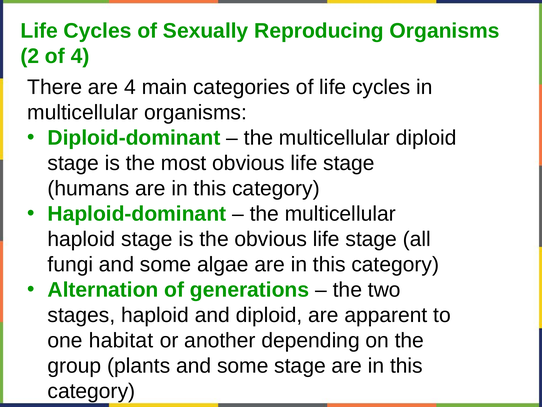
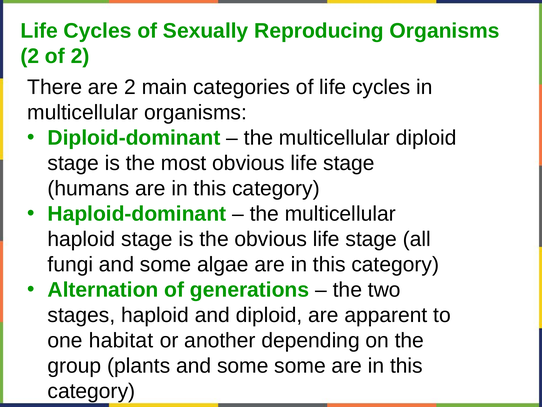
of 4: 4 -> 2 (80, 56)
are 4: 4 -> 2 (130, 87)
some stage: stage -> some (300, 366)
